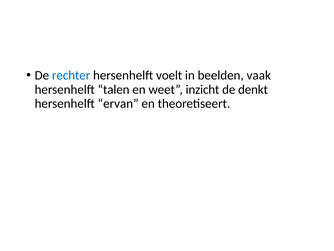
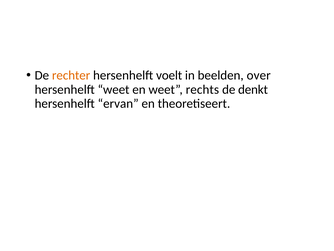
rechter colour: blue -> orange (71, 75)
vaak: vaak -> over (259, 75)
hersenhelft talen: talen -> weet (114, 89)
inzicht: inzicht -> rechts (202, 89)
